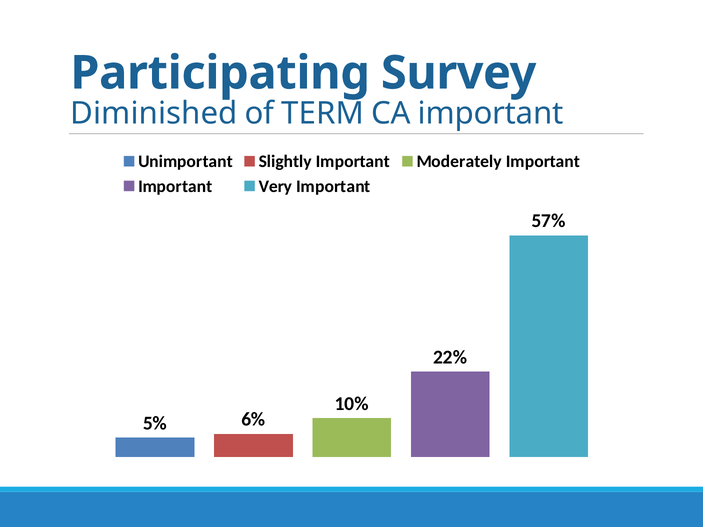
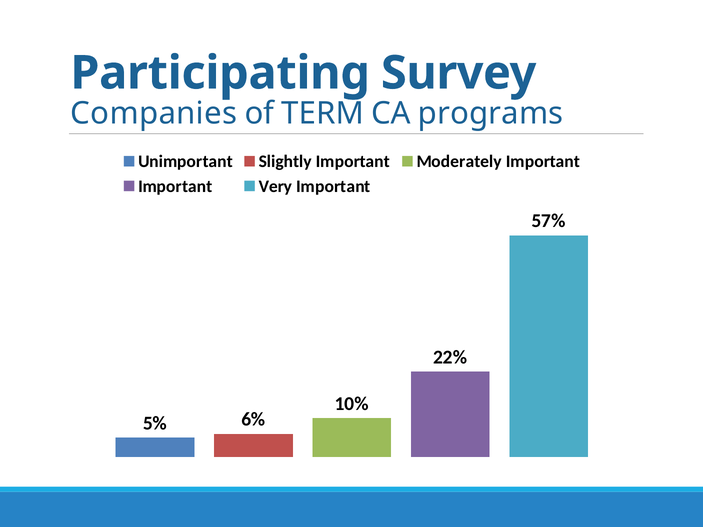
Diminished: Diminished -> Companies (154, 113)
CA important: important -> programs (491, 113)
